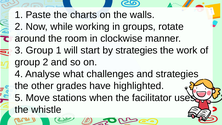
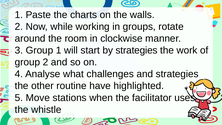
grades: grades -> routine (72, 86)
